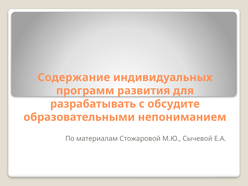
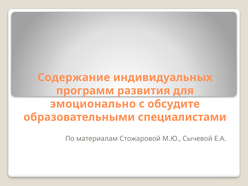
разрабатывать: разрабатывать -> эмоционально (93, 104)
непониманием: непониманием -> специалистами (182, 117)
